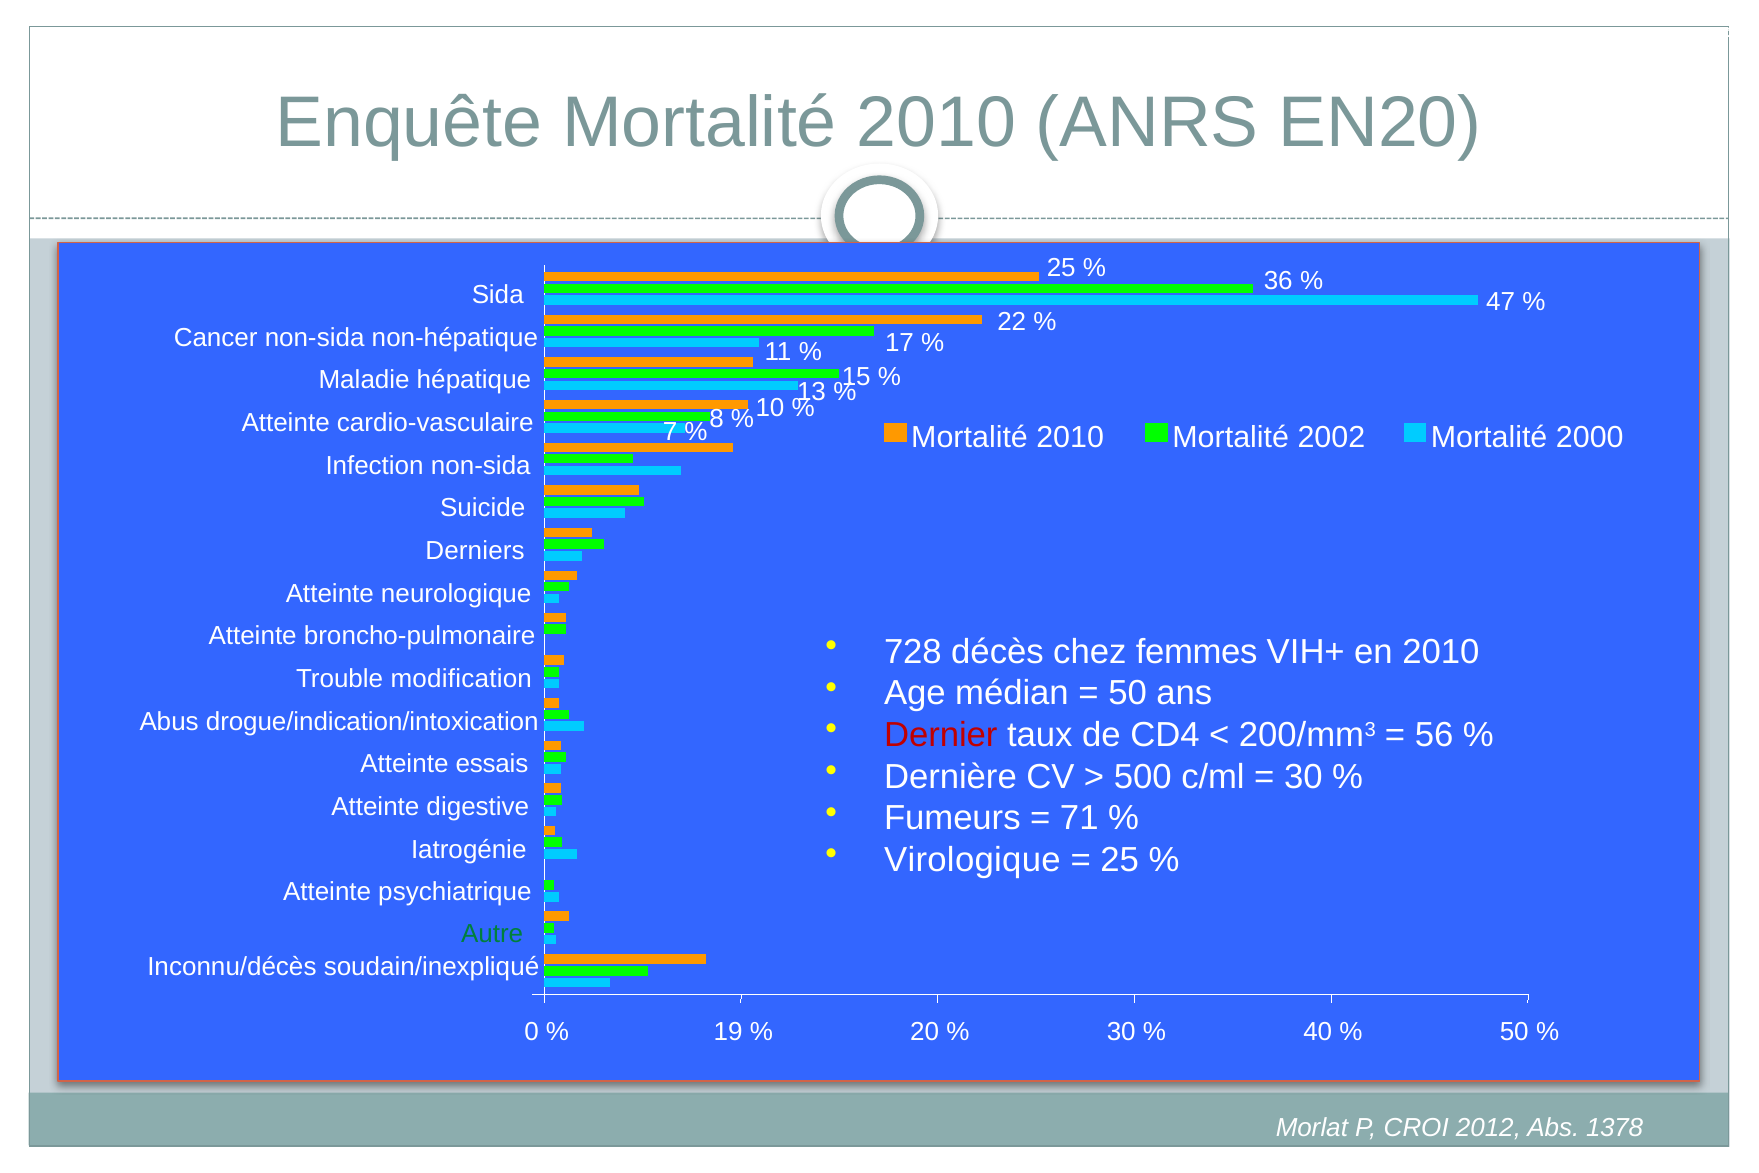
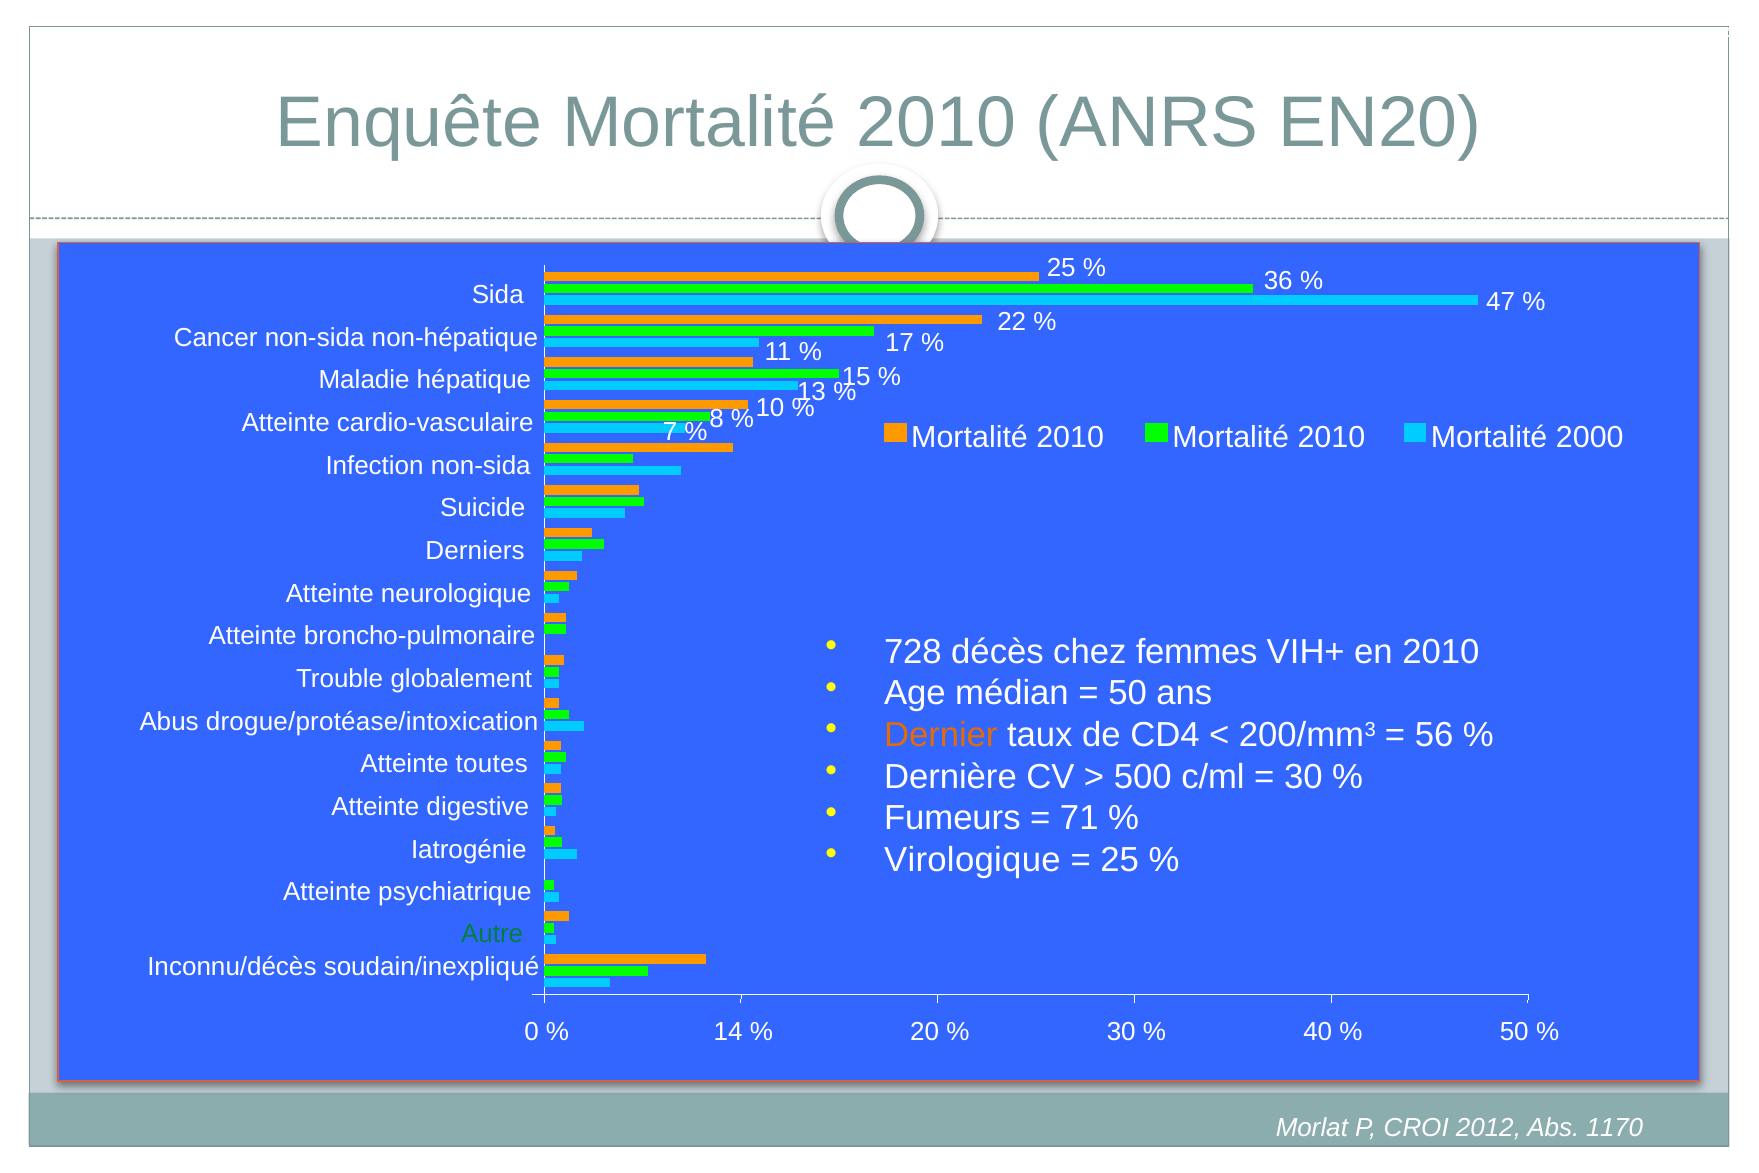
2002: 2002 -> 2010 (1331, 437)
modification: modification -> globalement (461, 679)
drogue/indication/intoxication: drogue/indication/intoxication -> drogue/protéase/intoxication (372, 721)
Dernier colour: red -> orange (941, 735)
essais: essais -> toutes (492, 764)
19: 19 -> 14 (728, 1032)
1378: 1378 -> 1170 (1615, 1127)
